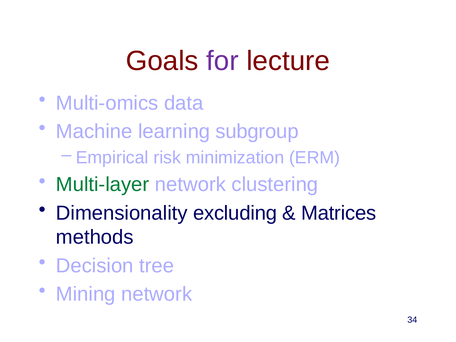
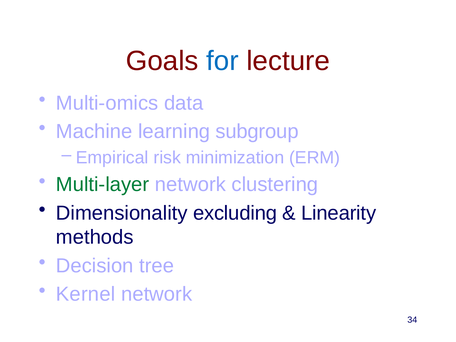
for colour: purple -> blue (222, 61)
Matrices: Matrices -> Linearity (339, 213)
Mining: Mining -> Kernel (86, 294)
